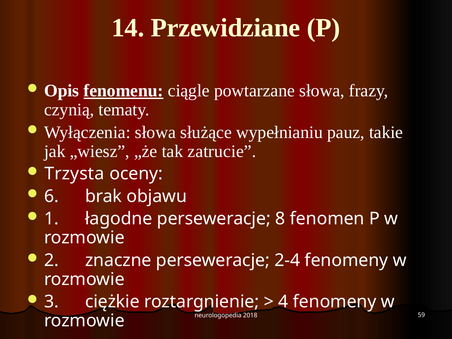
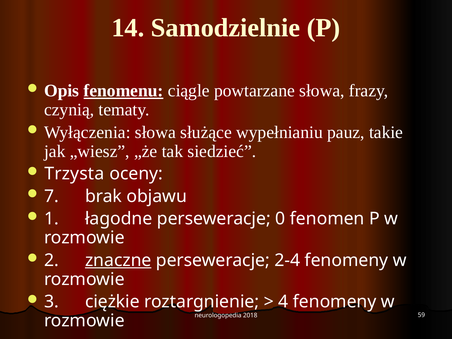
Przewidziane: Przewidziane -> Samodzielnie (226, 28)
zatrucie: zatrucie -> siedzieć (222, 151)
6: 6 -> 7 (51, 196)
8: 8 -> 0 (280, 219)
znaczne underline: none -> present (118, 260)
